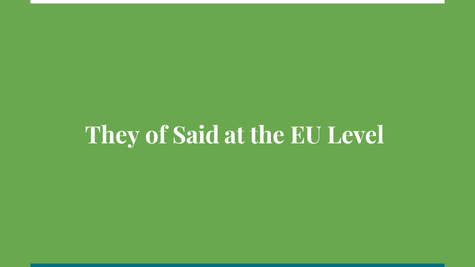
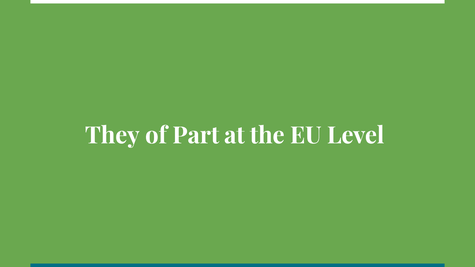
Said: Said -> Part (196, 136)
